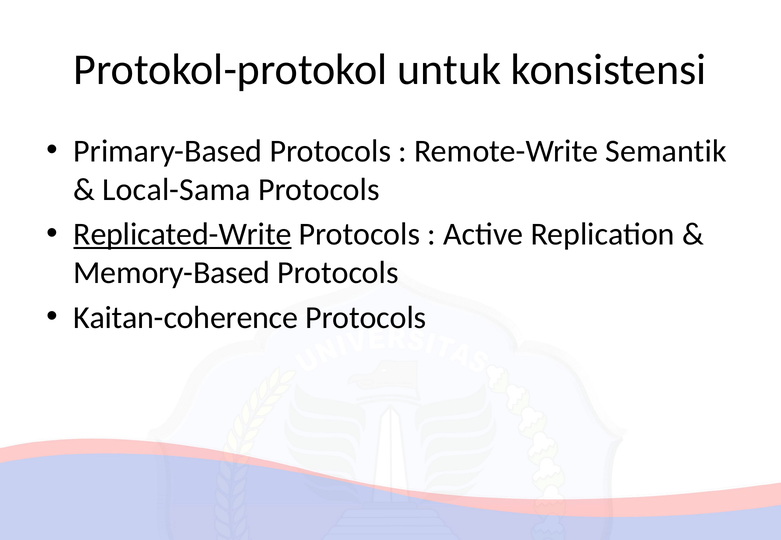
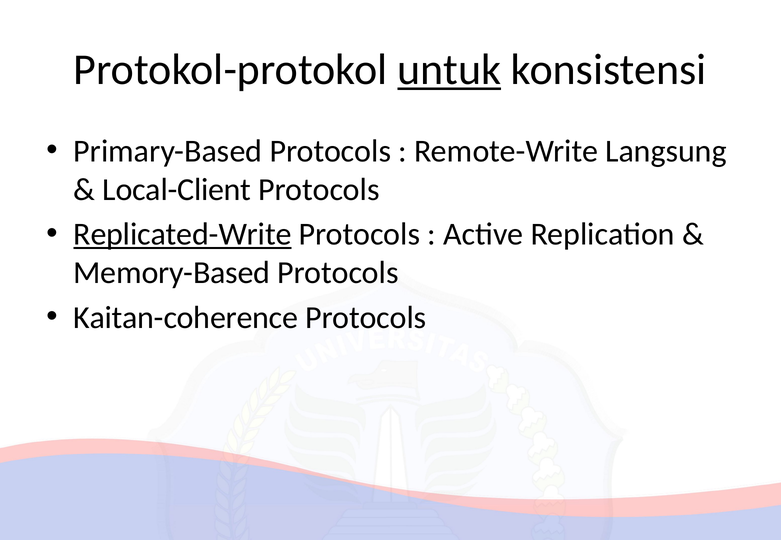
untuk underline: none -> present (449, 70)
Semantik: Semantik -> Langsung (666, 151)
Local-Sama: Local-Sama -> Local-Client (177, 190)
